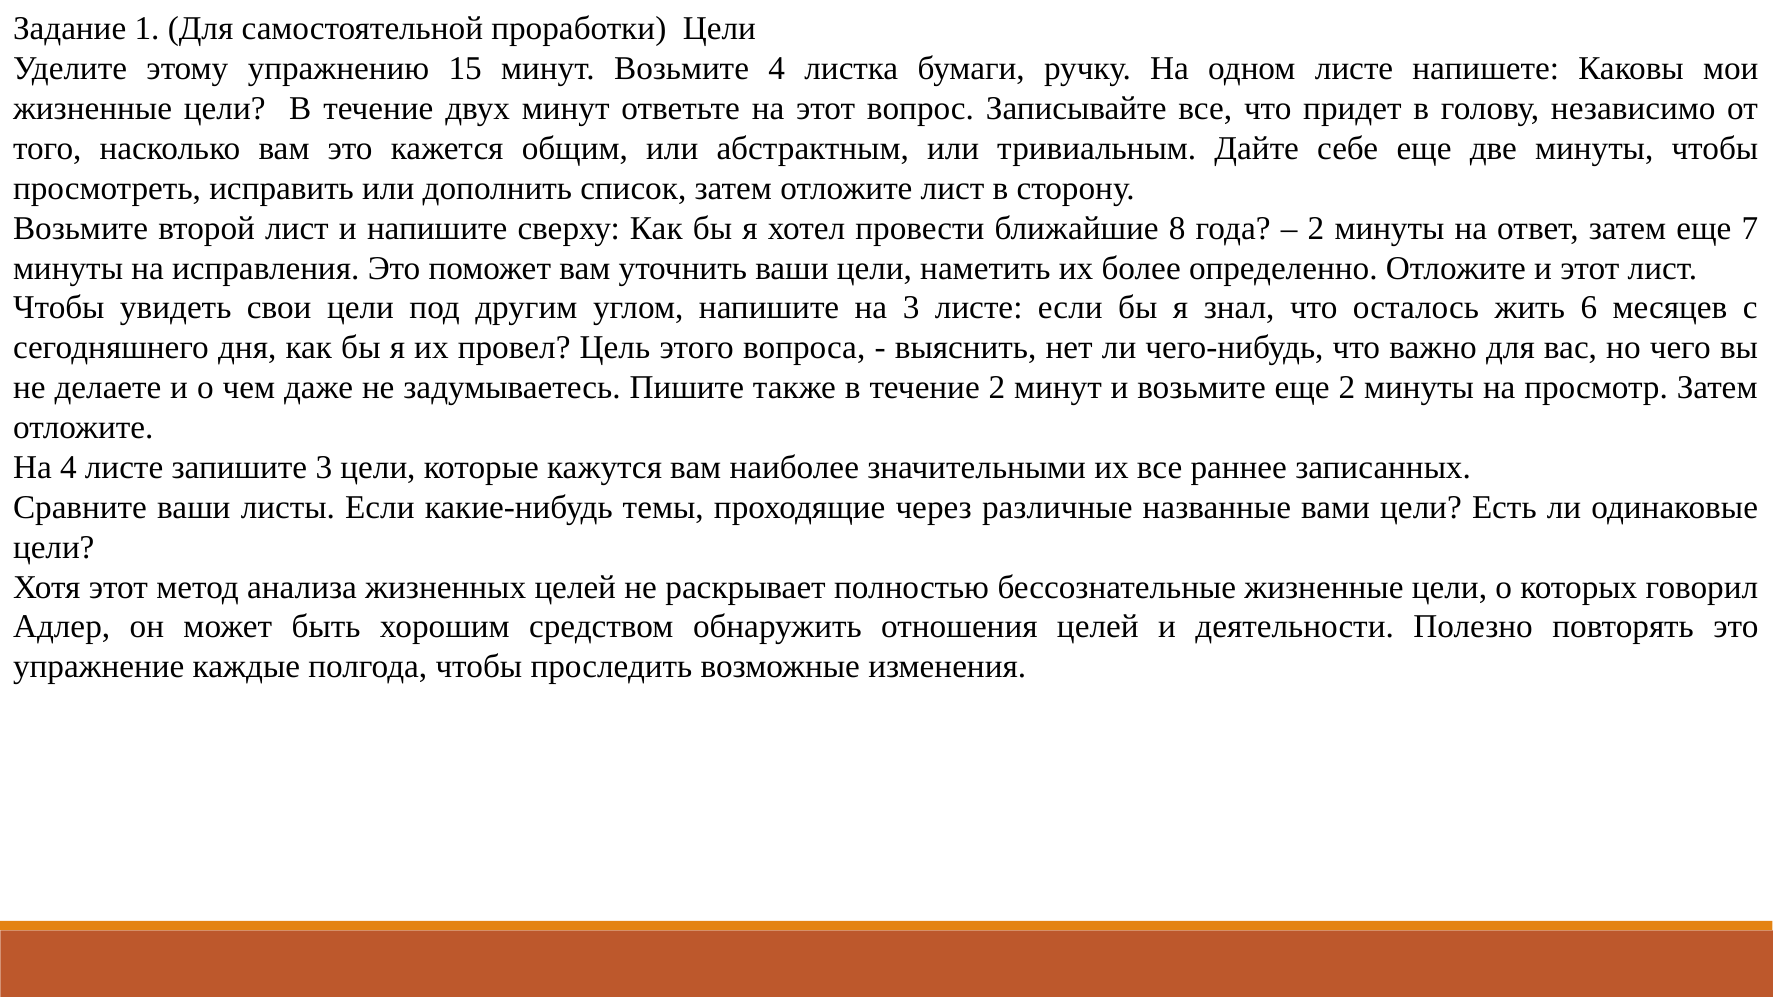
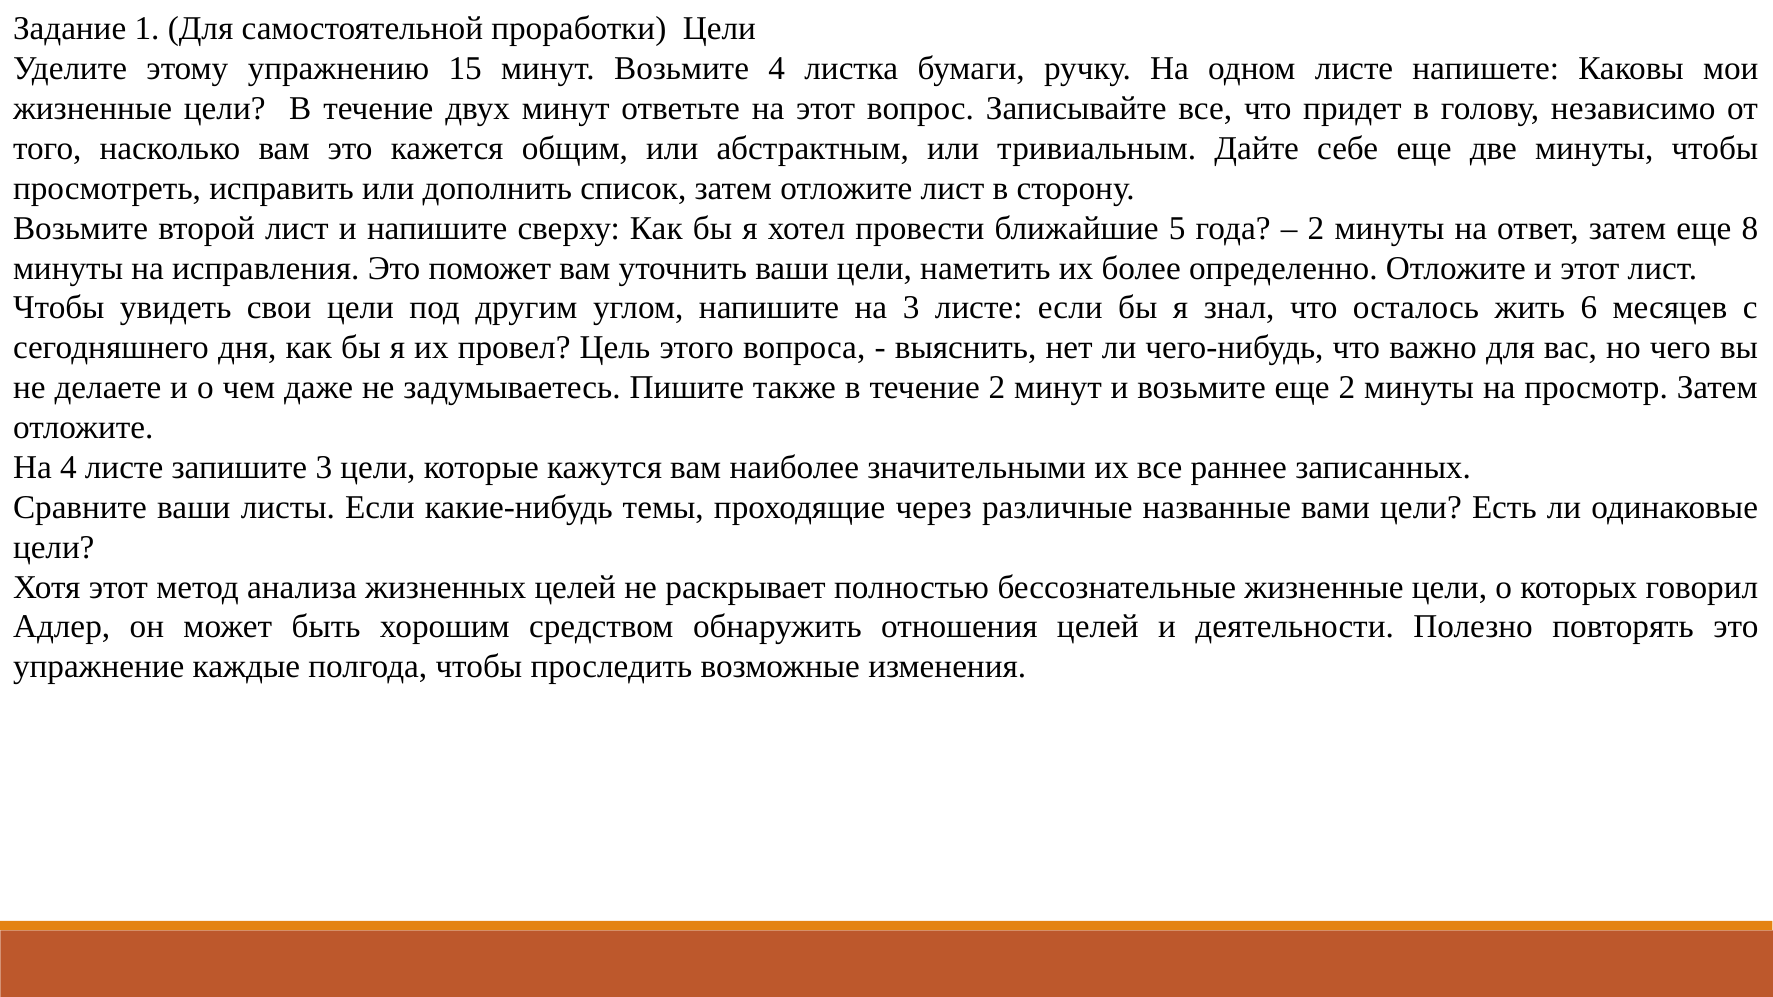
8: 8 -> 5 (1177, 228)
7: 7 -> 8 (1750, 228)
